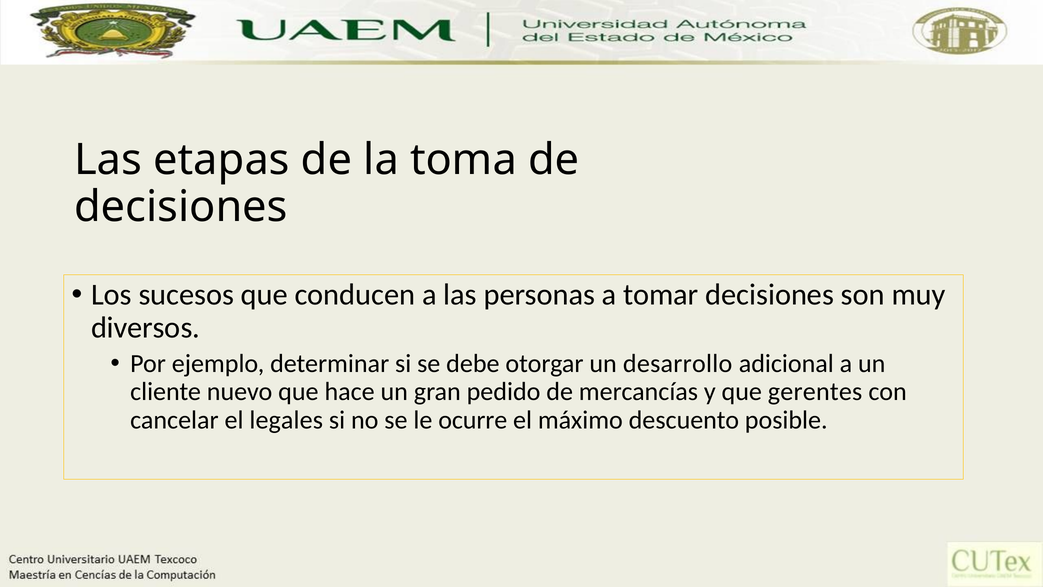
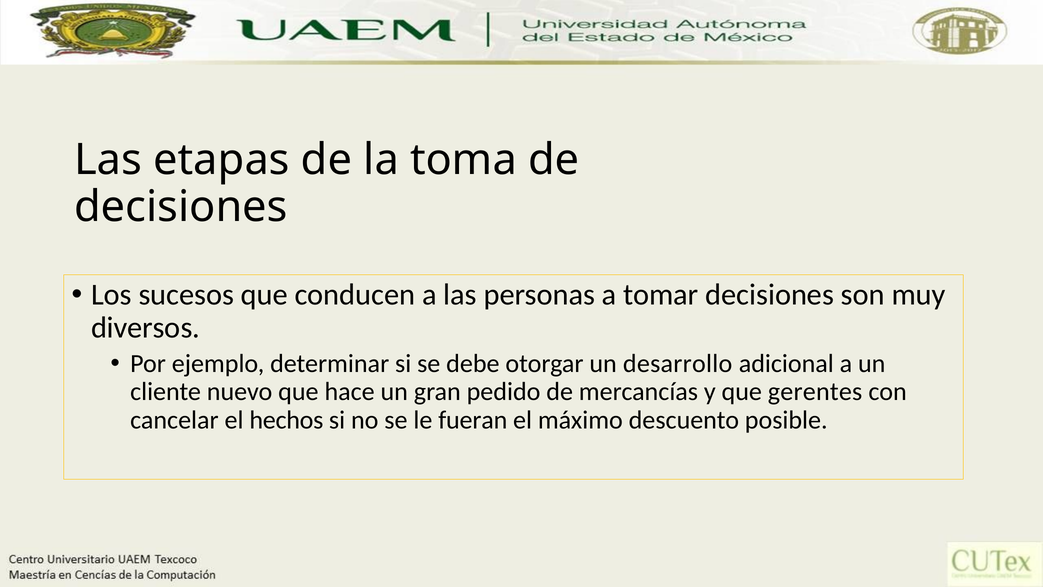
legales: legales -> hechos (286, 420)
ocurre: ocurre -> fueran (473, 420)
